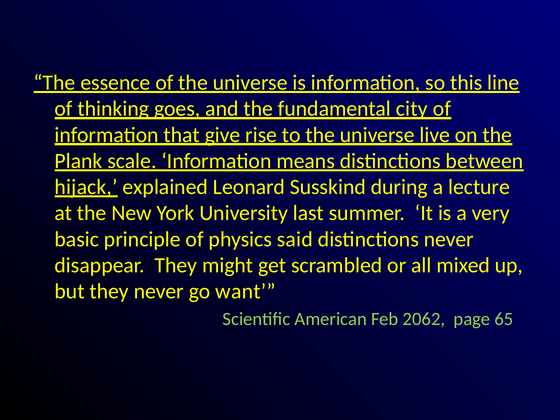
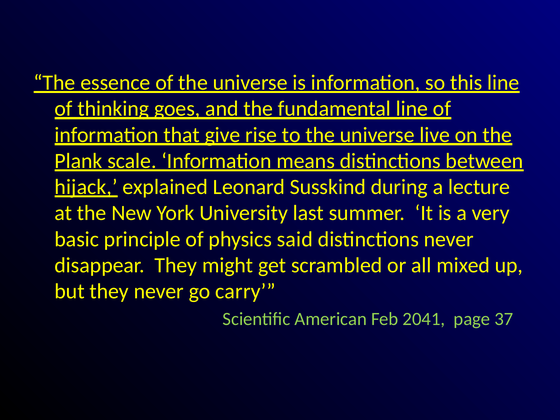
fundamental city: city -> line (412, 109)
want: want -> carry (245, 291)
2062: 2062 -> 2041 (424, 319)
65: 65 -> 37 (504, 319)
